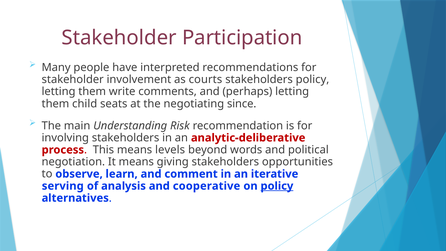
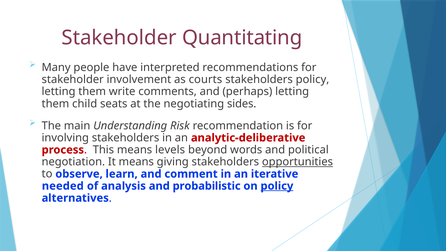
Participation: Participation -> Quantitating (242, 38)
since: since -> sides (242, 104)
opportunities underline: none -> present (297, 162)
serving: serving -> needed (63, 186)
cooperative: cooperative -> probabilistic (207, 186)
